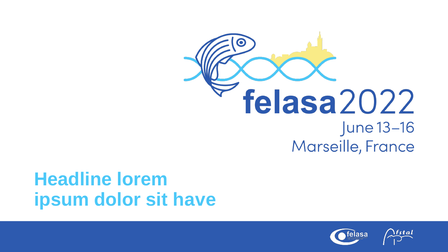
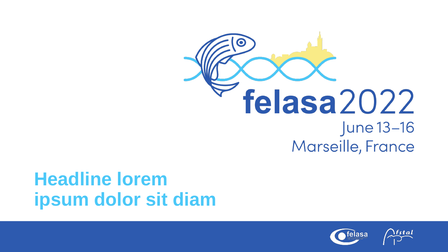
have: have -> diam (195, 200)
